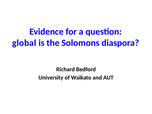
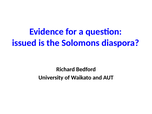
global: global -> issued (24, 43)
